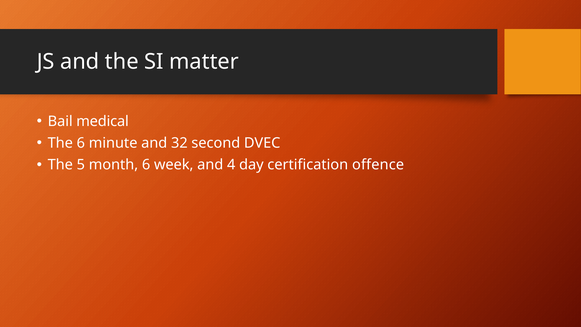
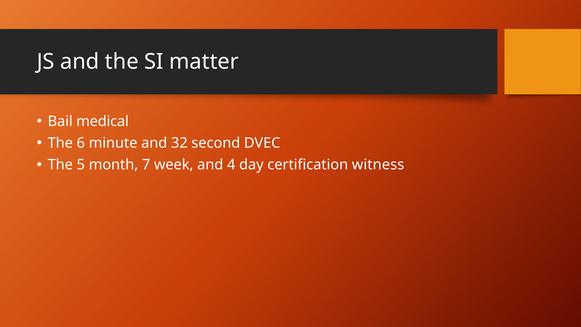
month 6: 6 -> 7 (146, 165)
offence: offence -> witness (378, 165)
